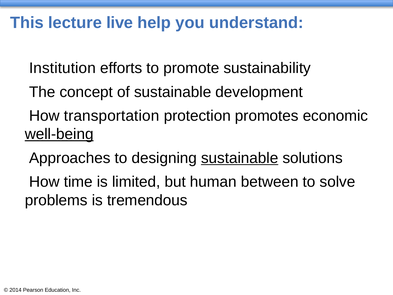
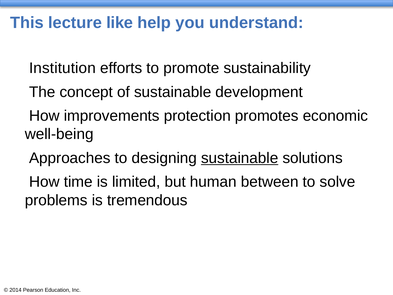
live: live -> like (120, 23)
transportation: transportation -> improvements (112, 116)
well-being underline: present -> none (59, 134)
